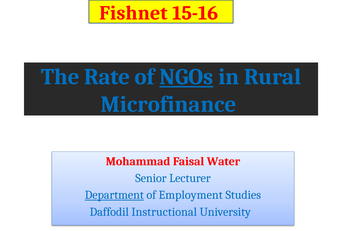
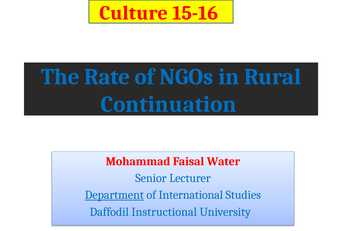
Fishnet: Fishnet -> Culture (134, 13)
NGOs underline: present -> none (186, 77)
Microfinance: Microfinance -> Continuation (168, 104)
Employment: Employment -> International (191, 195)
